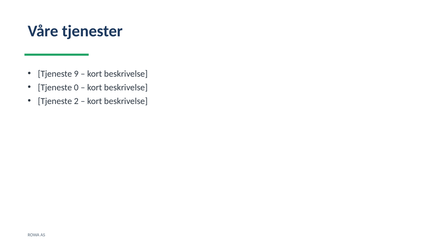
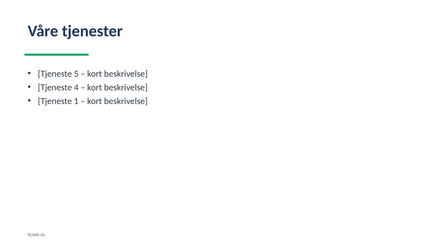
9: 9 -> 5 (76, 74)
0: 0 -> 4 (76, 87)
2: 2 -> 1 (76, 101)
